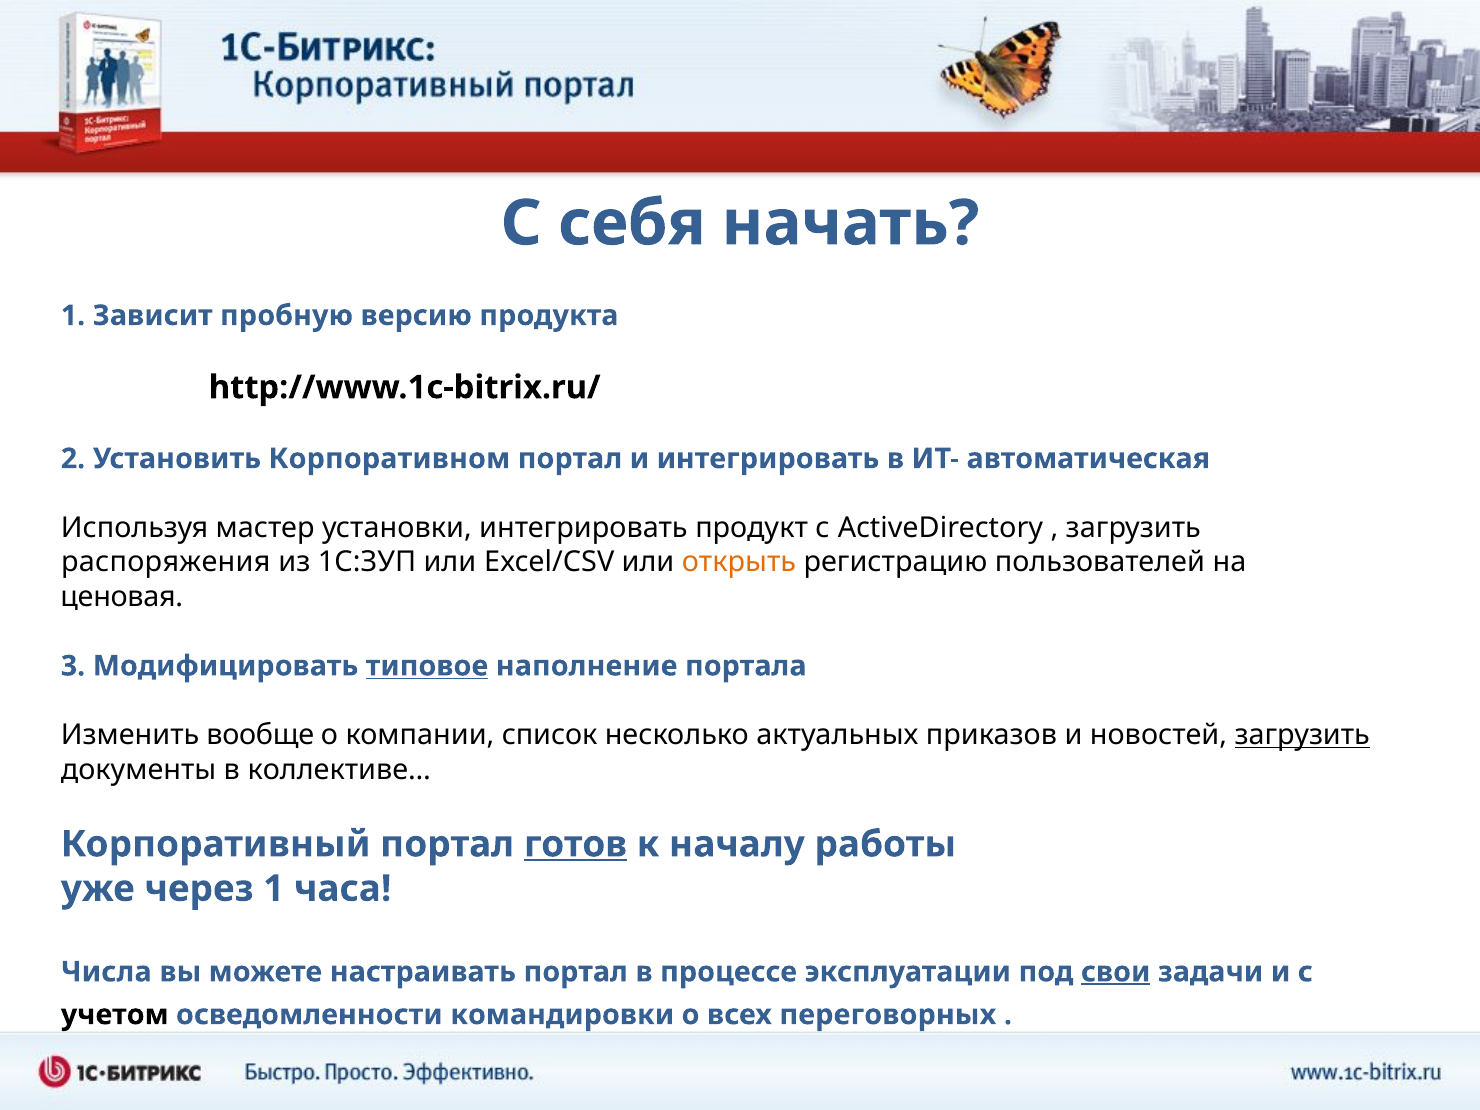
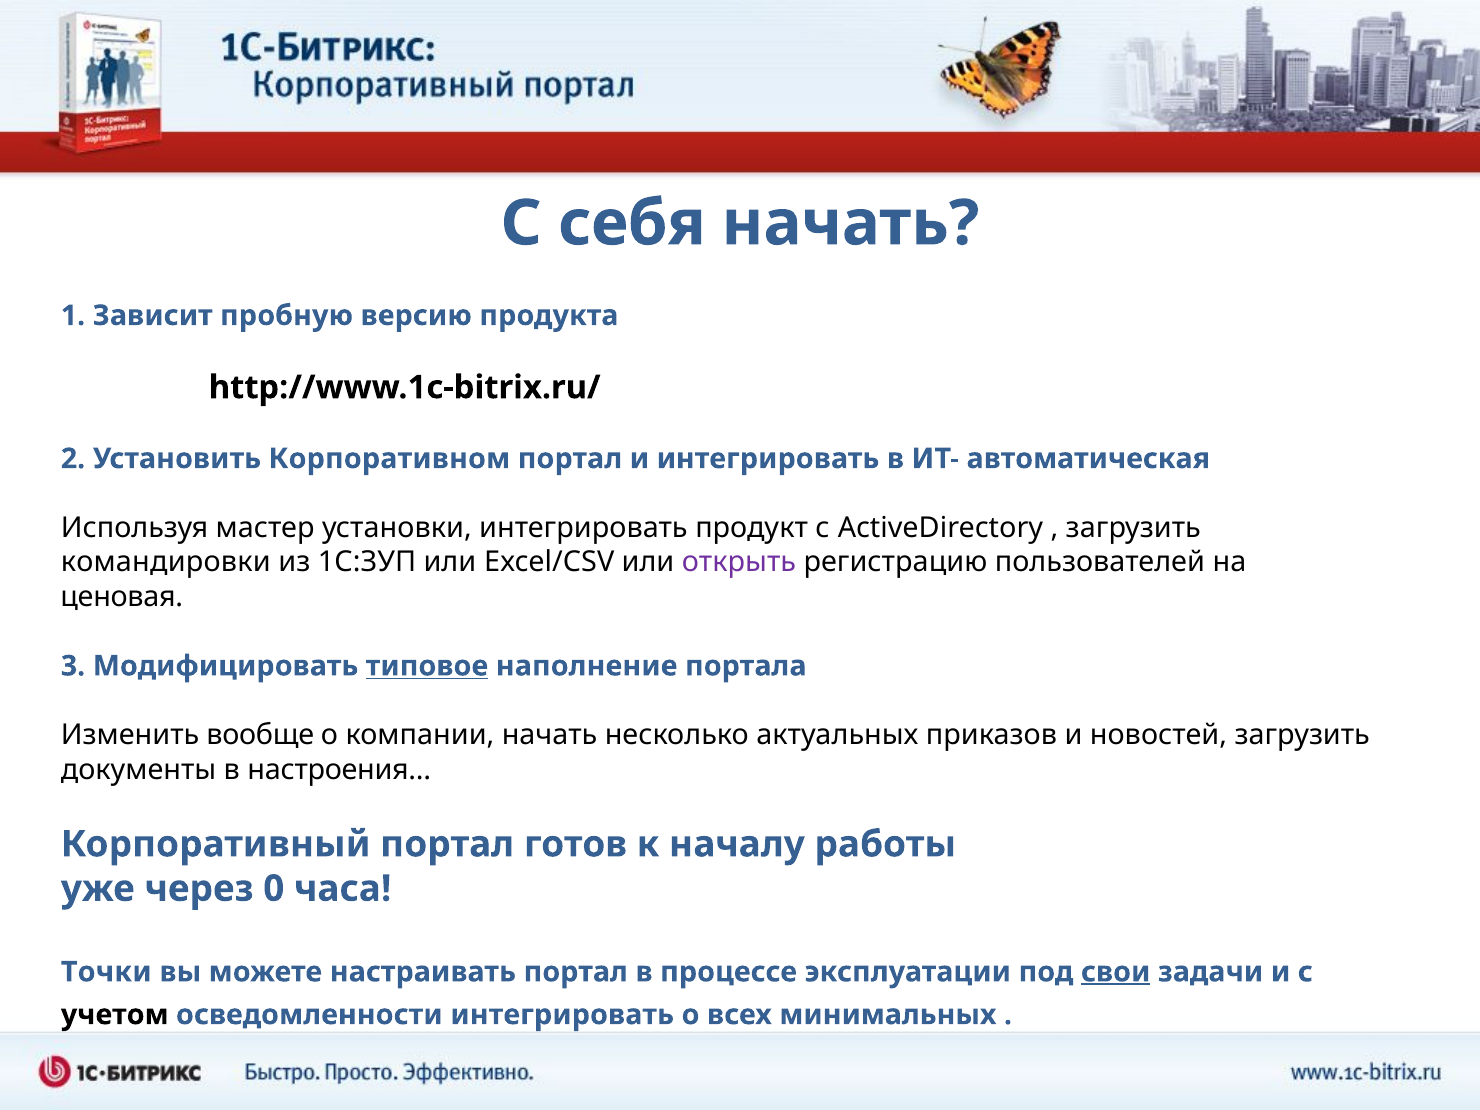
распоряжения: распоряжения -> командировки (166, 562)
открыть colour: orange -> purple (739, 562)
компании список: список -> начать (550, 735)
загрузить underline: present -> none (1302, 735)
коллективе…: коллективе… -> настроения… (339, 770)
готов underline: present -> none (576, 844)
через 1: 1 -> 0 (274, 889)
Числа: Числа -> Точки (106, 972)
осведомленности командировки: командировки -> интегрировать (562, 1015)
переговорных: переговорных -> минимальных (888, 1015)
